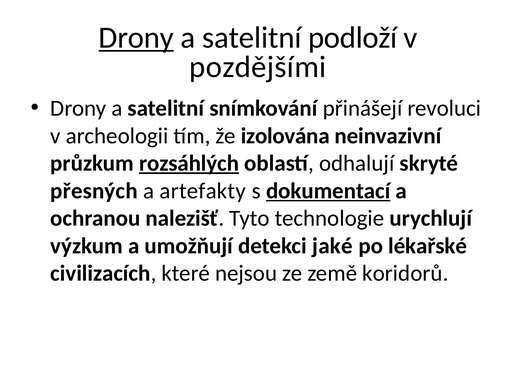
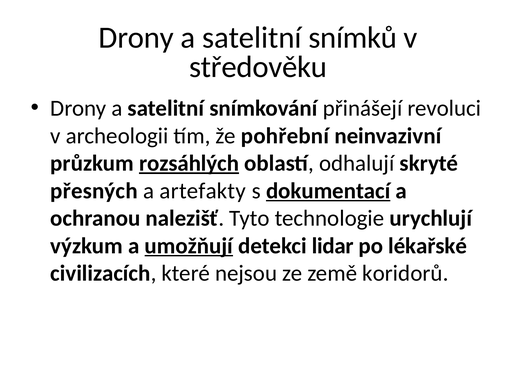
Drony underline: present -> none (136, 38)
podloží: podloží -> snímků (353, 38)
pozdějšími: pozdějšími -> středověku (258, 67)
izolována: izolována -> pohřební (285, 136)
umožňují underline: none -> present (189, 246)
jaké: jaké -> lidar (333, 246)
